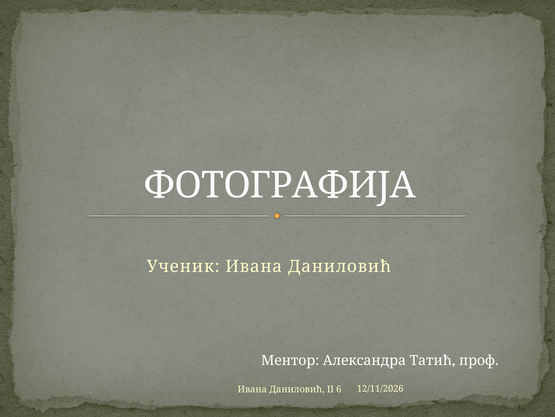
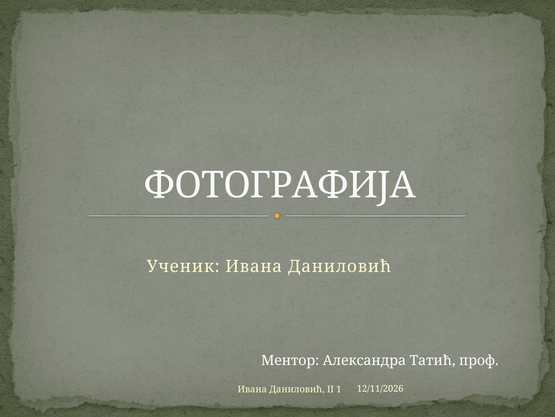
6: 6 -> 1 (339, 389)
